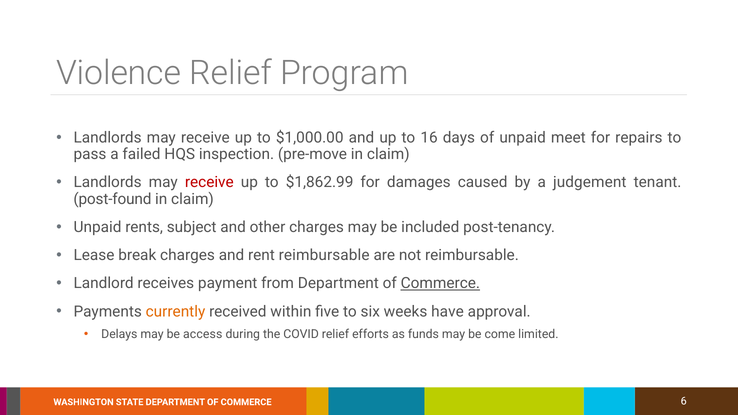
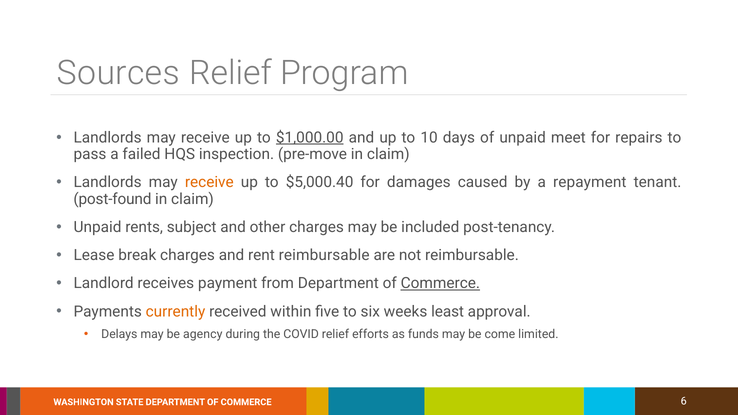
Violence: Violence -> Sources (118, 73)
$1,000.00 underline: none -> present (310, 138)
16: 16 -> 10 (429, 138)
receive colour: red -> orange (209, 182)
$1,862.99: $1,862.99 -> $5,000.40 (320, 182)
judgement: judgement -> repayment (590, 182)
have: have -> least (448, 312)
access: access -> agency (203, 334)
